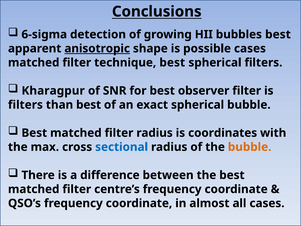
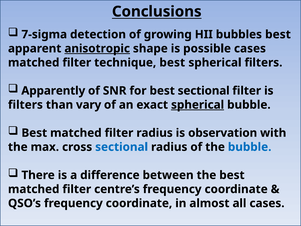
6-sigma: 6-sigma -> 7-sigma (44, 34)
Kharagpur: Kharagpur -> Apparently (53, 91)
best observer: observer -> sectional (204, 91)
than best: best -> vary (89, 105)
spherical underline: none -> present (198, 105)
coordinates: coordinates -> observation (223, 133)
bubble colour: orange -> blue (250, 147)
